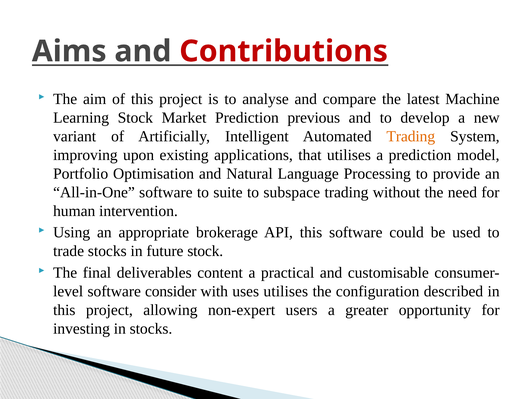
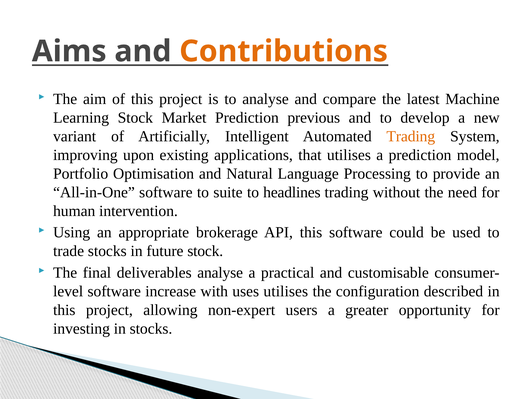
Contributions colour: red -> orange (284, 51)
subspace: subspace -> headlines (292, 192)
deliverables content: content -> analyse (220, 273)
consider: consider -> increase (171, 291)
